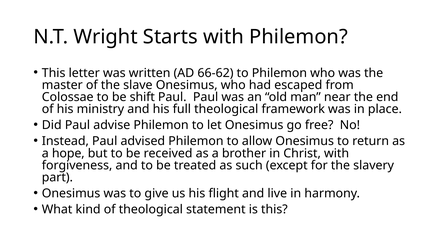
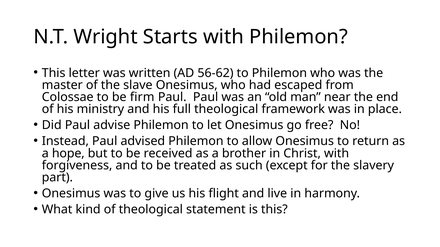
66-62: 66-62 -> 56-62 (215, 73)
shift: shift -> firm (142, 97)
